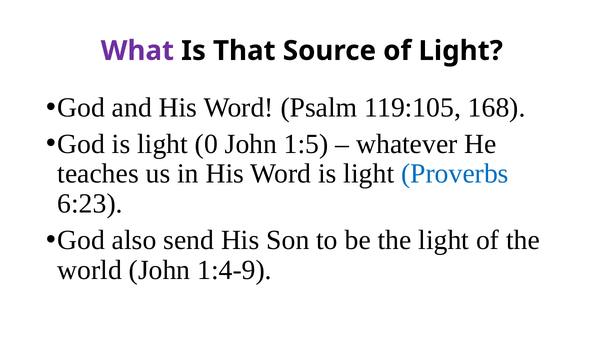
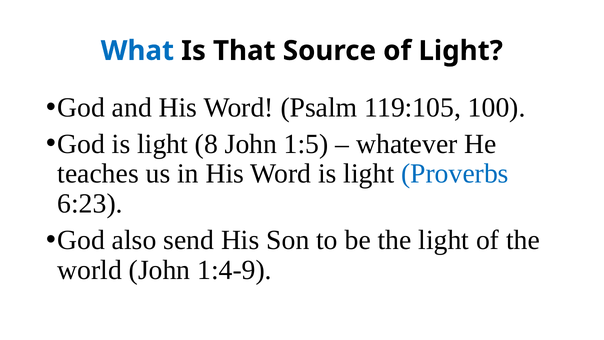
What colour: purple -> blue (137, 51)
168: 168 -> 100 (497, 108)
0: 0 -> 8 (206, 144)
